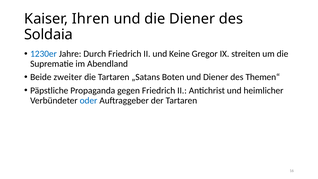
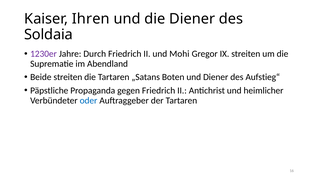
1230er colour: blue -> purple (44, 54)
Keine: Keine -> Mohi (179, 54)
Beide zweiter: zweiter -> streiten (68, 77)
Themen“: Themen“ -> Aufstieg“ (263, 77)
